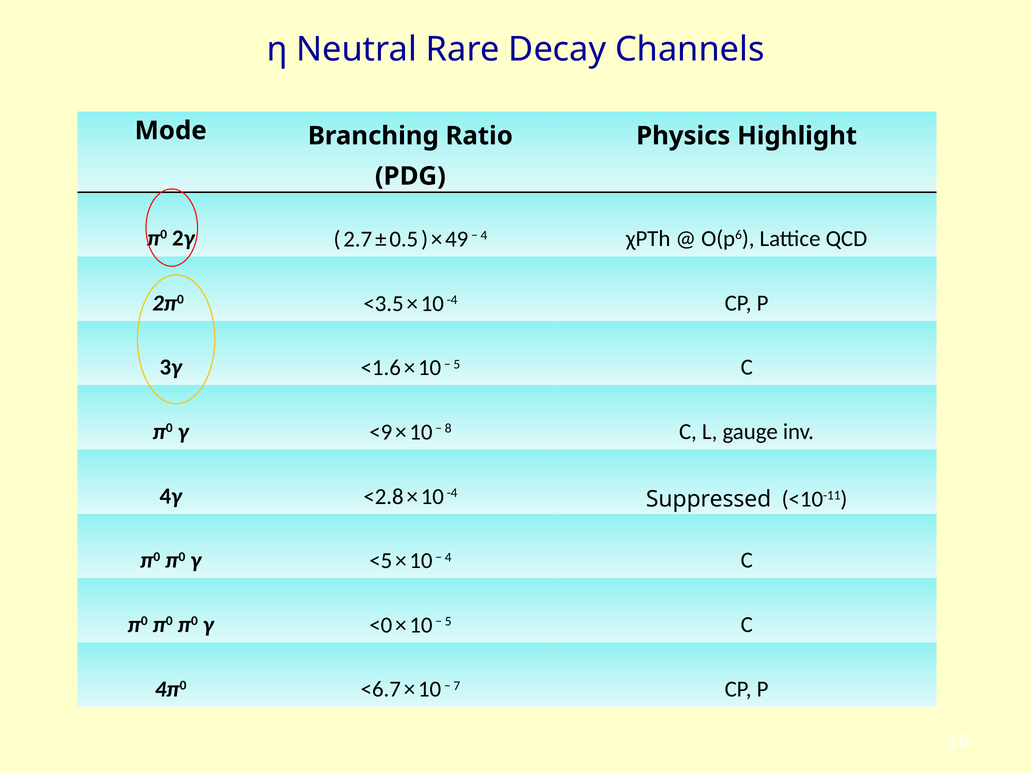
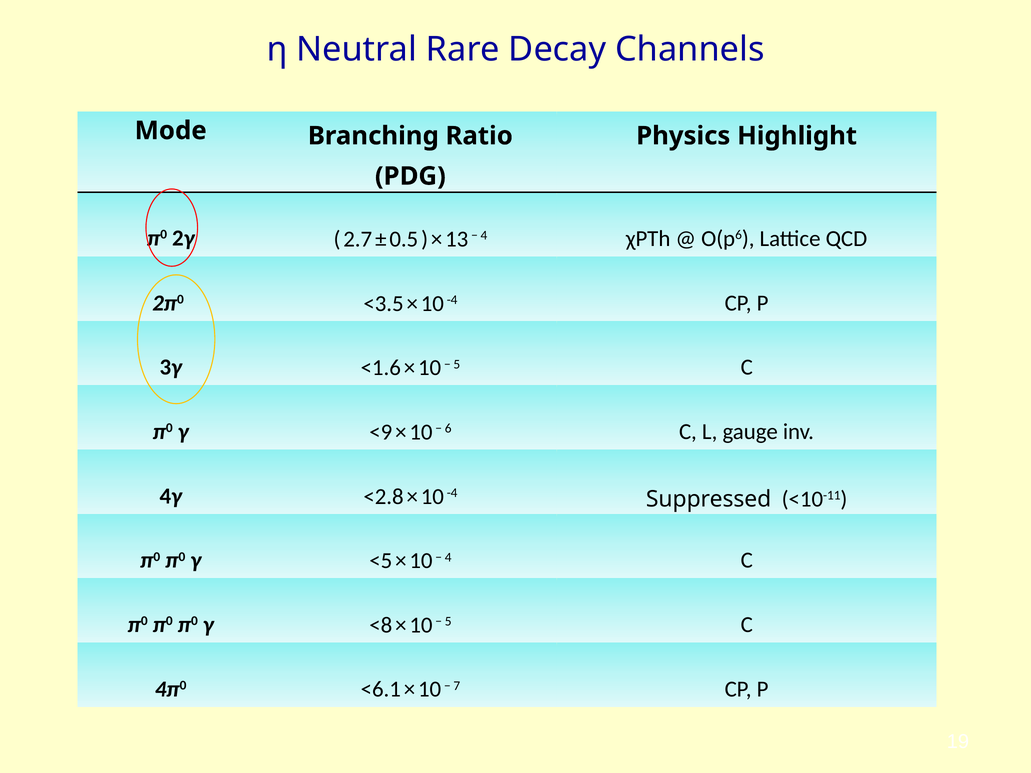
49: 49 -> 13 (457, 239)
8: 8 -> 6 (448, 429)
<0: <0 -> <8 (381, 625)
<6.7: <6.7 -> <6.1 (381, 690)
